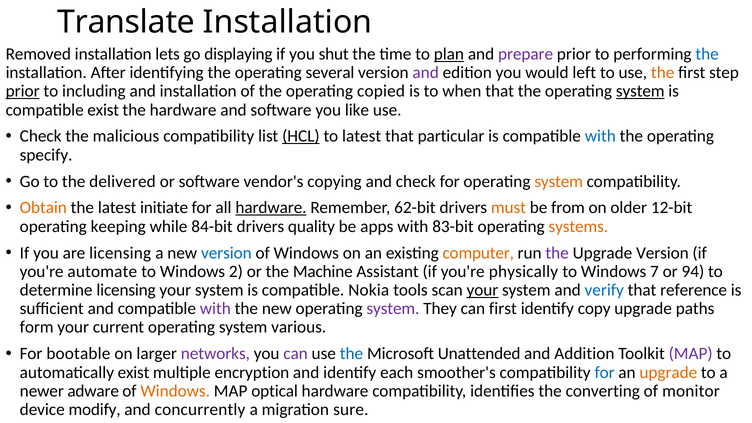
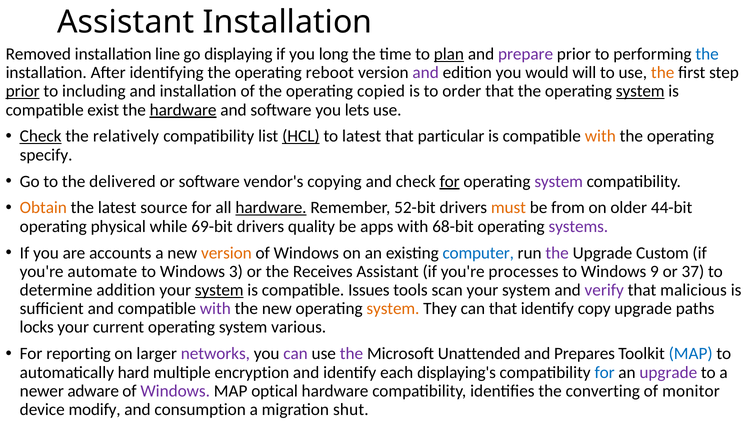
Translate: Translate -> Assistant (126, 22)
lets: lets -> line (168, 54)
shut: shut -> long (334, 54)
several: several -> reboot (330, 73)
left: left -> will (584, 73)
when: when -> order (462, 91)
hardware underline: none -> present (183, 110)
like: like -> lets (357, 110)
Check underline: none -> present (41, 136)
malicious: malicious -> relatively (126, 136)
with colour: blue -> orange (600, 136)
for underline: none -> present (450, 181)
system colour: orange -> purple (559, 181)
initiate: initiate -> source (164, 208)
62-bit: 62-bit -> 52-bit (415, 208)
12-bit: 12-bit -> 44-bit (672, 208)
keeping: keeping -> physical (118, 226)
84-bit: 84-bit -> 69-bit (212, 226)
83-bit: 83-bit -> 68-bit (453, 226)
systems colour: orange -> purple (578, 226)
are licensing: licensing -> accounts (120, 253)
version colour: blue -> orange (226, 253)
computer colour: orange -> blue (478, 253)
Upgrade Version: Version -> Custom (662, 253)
2: 2 -> 3 (236, 271)
Machine: Machine -> Receives (323, 271)
physically: physically -> processes (523, 271)
7: 7 -> 9 (654, 271)
94: 94 -> 37 (693, 271)
determine licensing: licensing -> addition (126, 290)
system underline: none -> present (219, 290)
Nokia: Nokia -> Issues (369, 290)
your underline: present -> none (482, 290)
verify colour: blue -> purple (604, 290)
reference: reference -> malicious (694, 290)
system colour: purple -> orange (393, 309)
can first: first -> that (503, 309)
form: form -> locks (37, 327)
bootable: bootable -> reporting (79, 354)
the colour: blue -> purple (351, 354)
Addition: Addition -> Prepares (584, 354)
MAP colour: purple -> blue (691, 354)
automatically exist: exist -> hard (134, 372)
smoother's: smoother's -> displaying's (457, 372)
upgrade colour: orange -> purple (668, 372)
Windows colour: orange -> purple (175, 391)
concurrently: concurrently -> consumption (200, 410)
sure: sure -> shut (351, 410)
